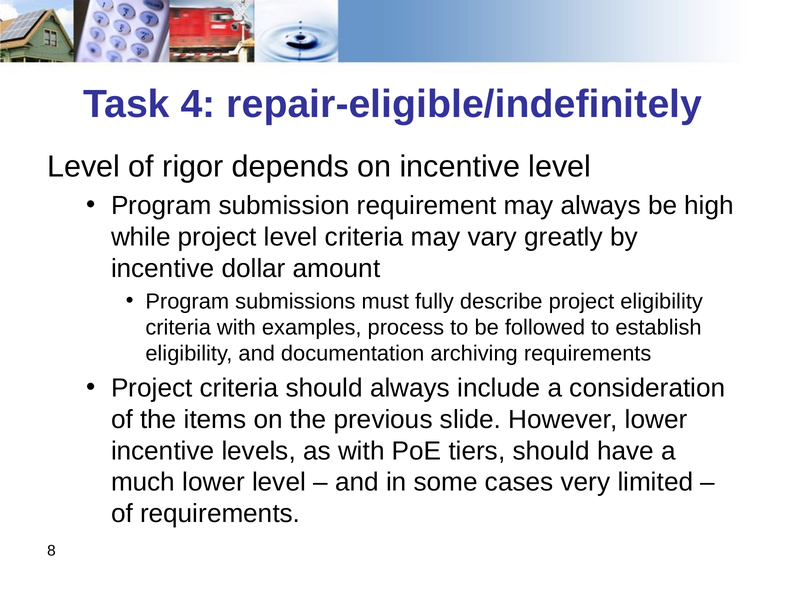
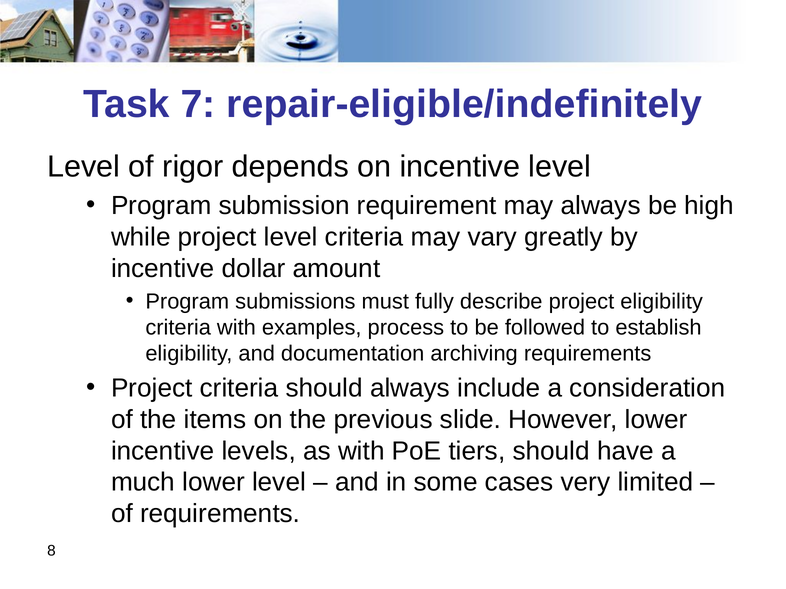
4: 4 -> 7 (198, 104)
